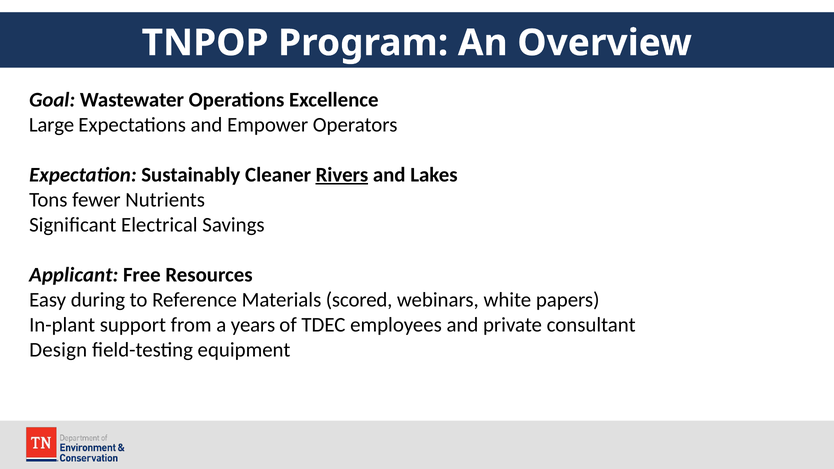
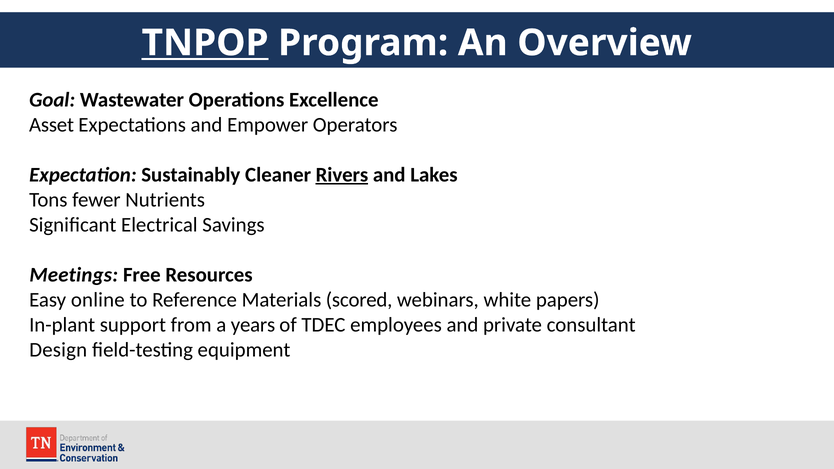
TNPOP underline: none -> present (205, 43)
Large: Large -> Asset (52, 125)
Applicant: Applicant -> Meetings (74, 275)
during: during -> online (98, 300)
